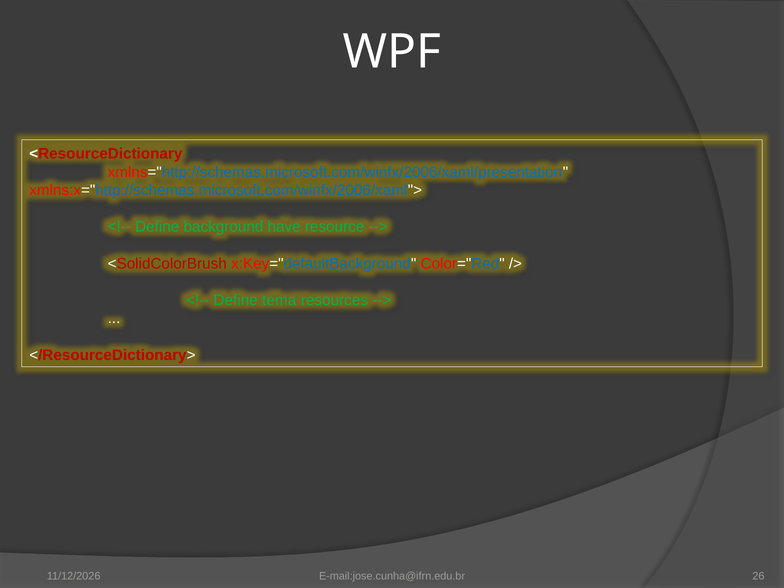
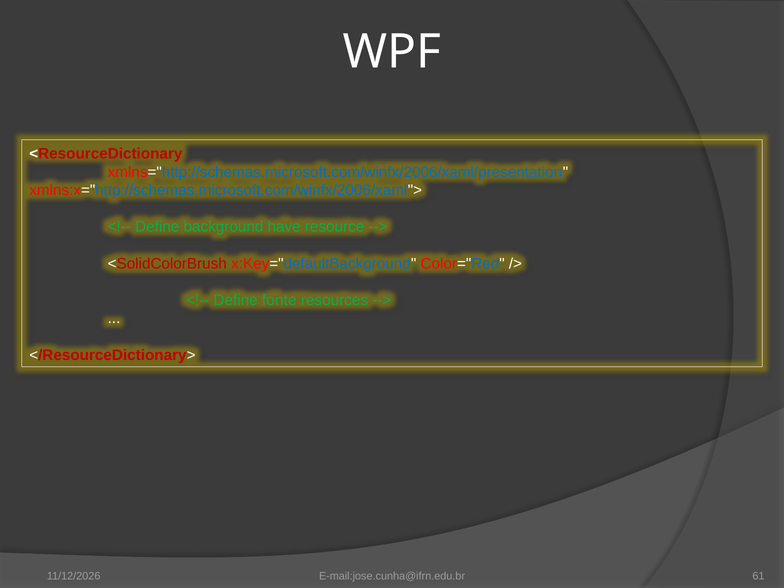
tema: tema -> fonte (279, 300)
26: 26 -> 61 (758, 576)
